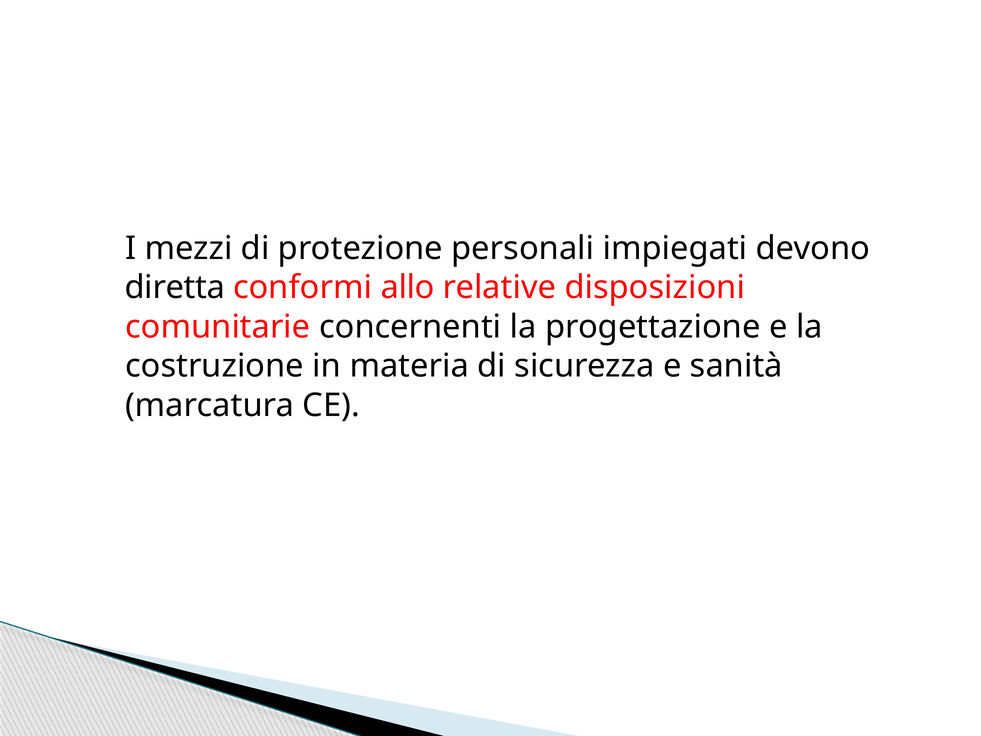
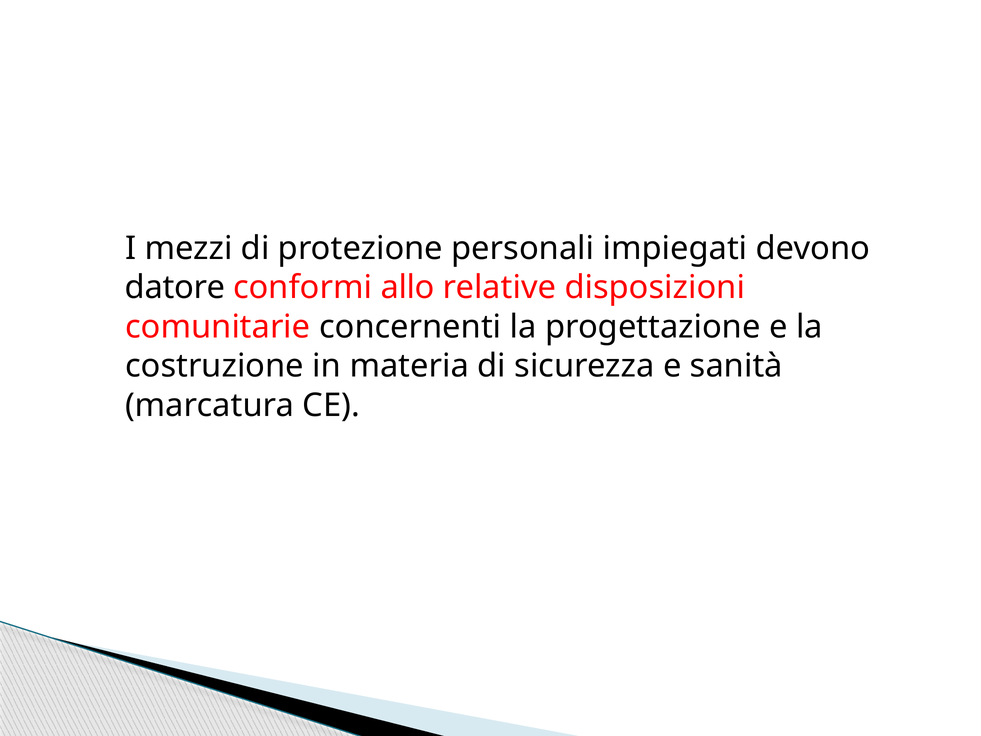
diretta: diretta -> datore (175, 287)
